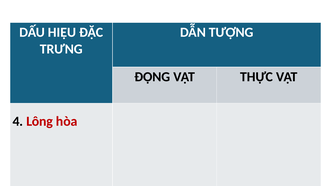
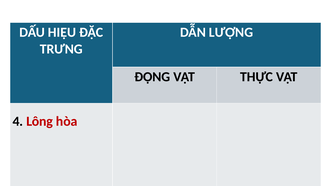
TƯỢNG: TƯỢNG -> LƯỢNG (231, 32)
